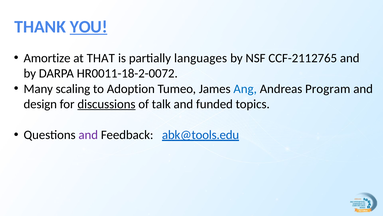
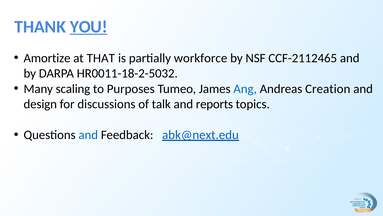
languages: languages -> workforce (201, 58)
CCF-2112765: CCF-2112765 -> CCF-2112465 (303, 58)
HR0011-18-2-0072: HR0011-18-2-0072 -> HR0011-18-2-5032 (127, 73)
Adoption: Adoption -> Purposes (131, 89)
Program: Program -> Creation (328, 89)
discussions underline: present -> none (106, 104)
funded: funded -> reports (214, 104)
and colour: purple -> blue (88, 135)
abk@tools.edu: abk@tools.edu -> abk@next.edu (200, 135)
